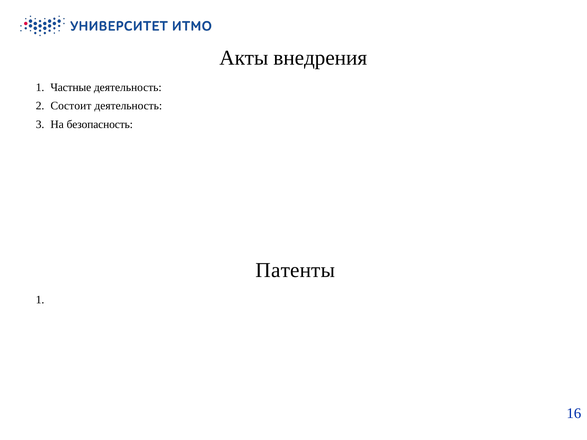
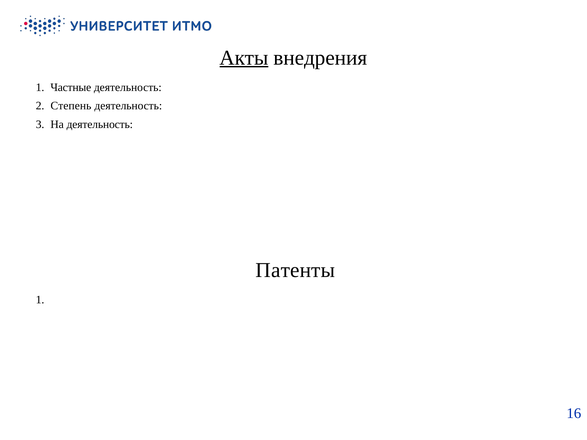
Акты underline: none -> present (244, 58)
Состоит: Состоит -> Степень (71, 106)
На безопасность: безопасность -> деятельность (100, 125)
